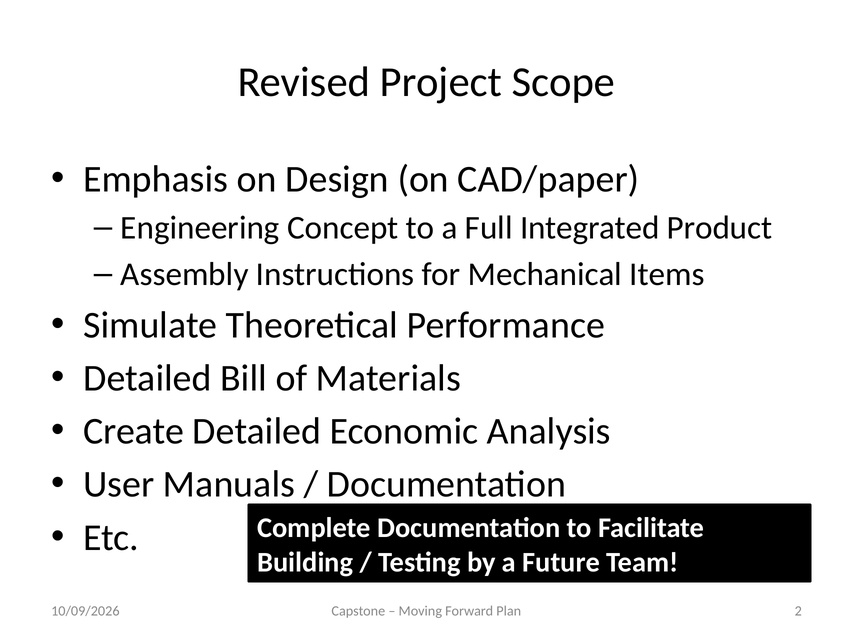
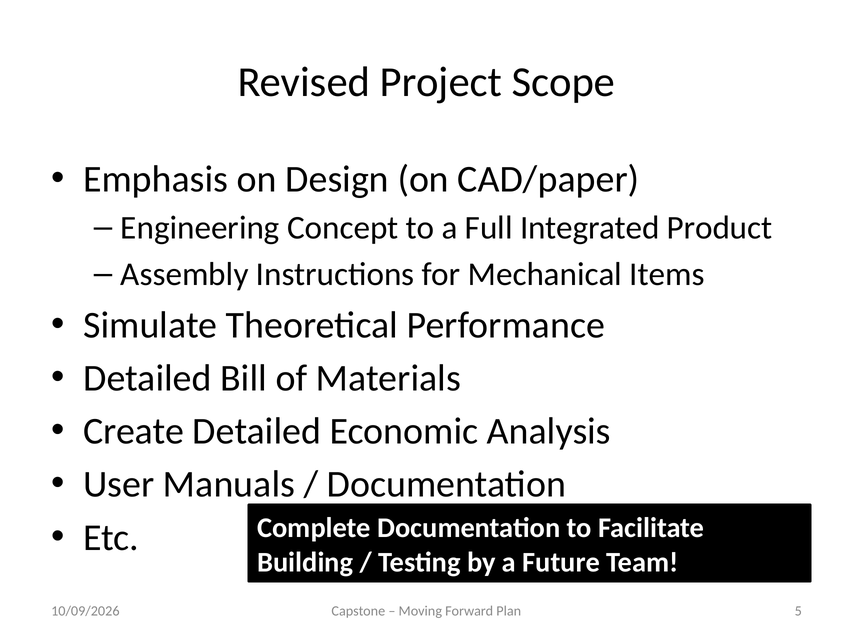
2: 2 -> 5 (798, 611)
